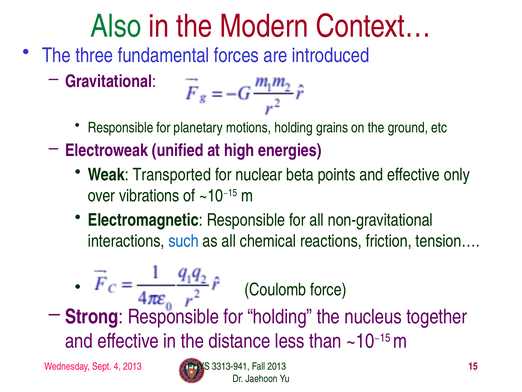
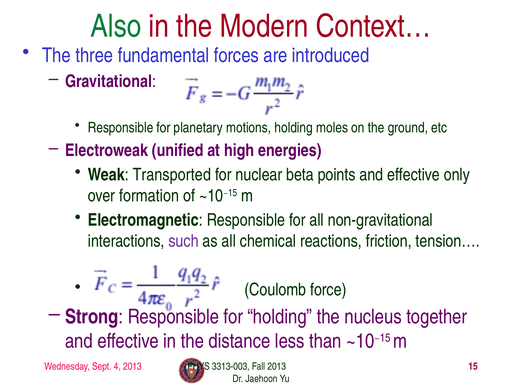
grains: grains -> moles (332, 127)
vibrations: vibrations -> formation (149, 196)
such colour: blue -> purple (184, 241)
3313-941: 3313-941 -> 3313-003 (231, 366)
